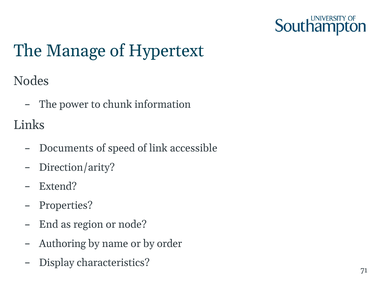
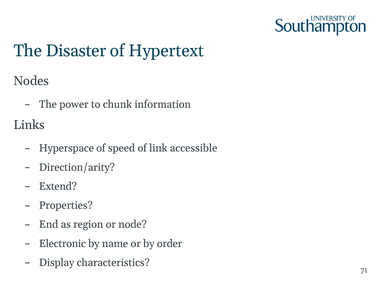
Manage: Manage -> Disaster (76, 51)
Documents: Documents -> Hyperspace (66, 148)
Authoring: Authoring -> Electronic (62, 243)
